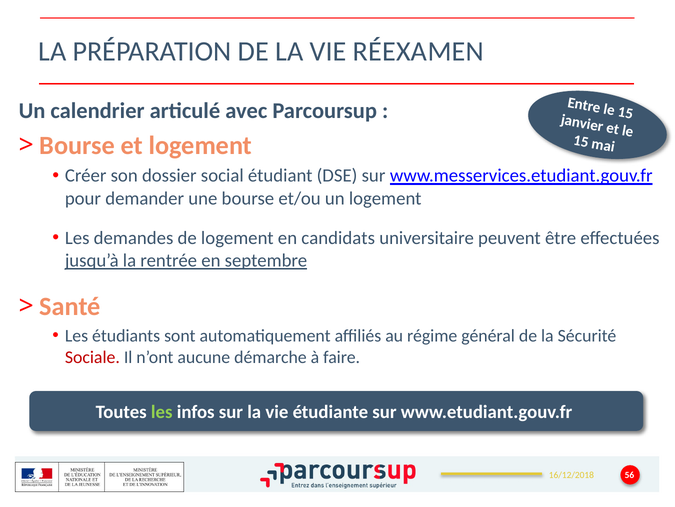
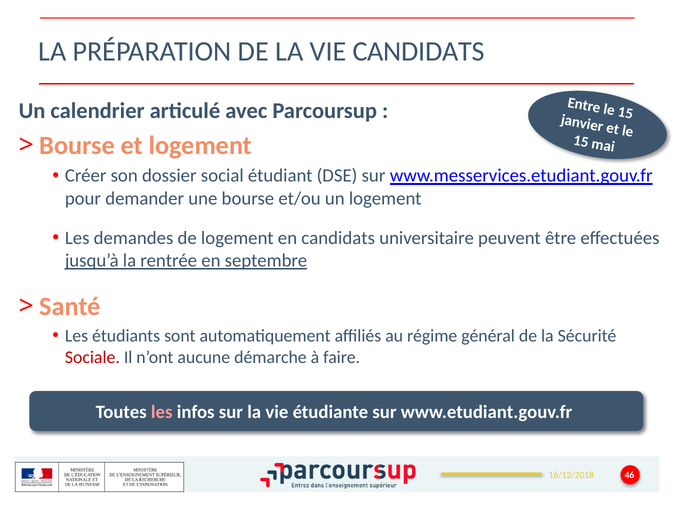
VIE RÉEXAMEN: RÉEXAMEN -> CANDIDATS (419, 51)
les colour: light green -> pink (162, 412)
56: 56 -> 46 (629, 474)
